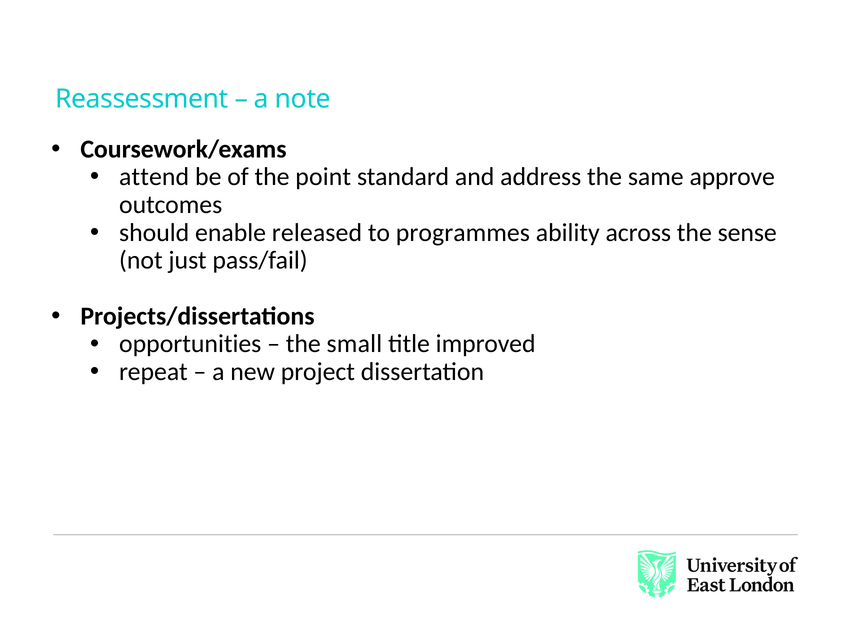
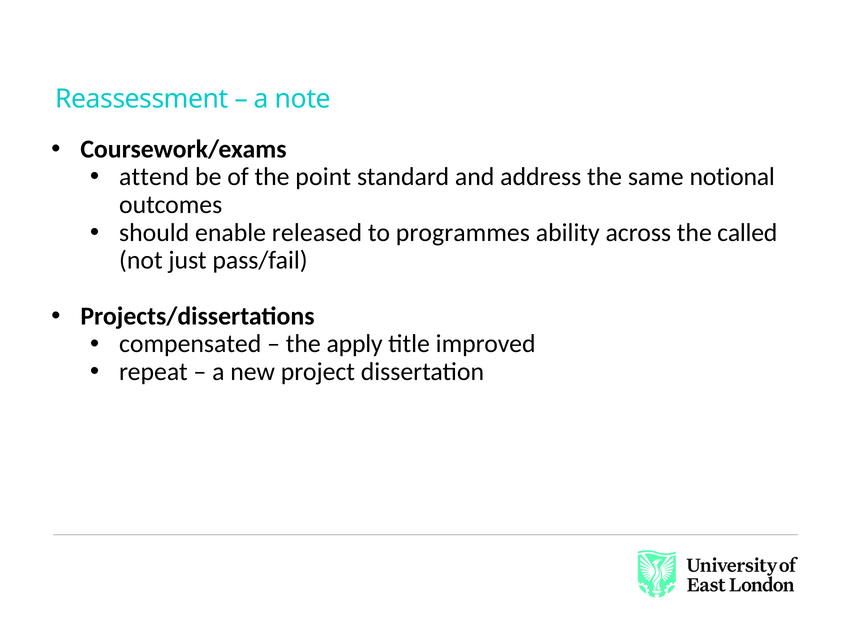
approve: approve -> notional (732, 177)
sense: sense -> called (747, 233)
opportunities: opportunities -> compensated (190, 344)
small: small -> apply (355, 344)
